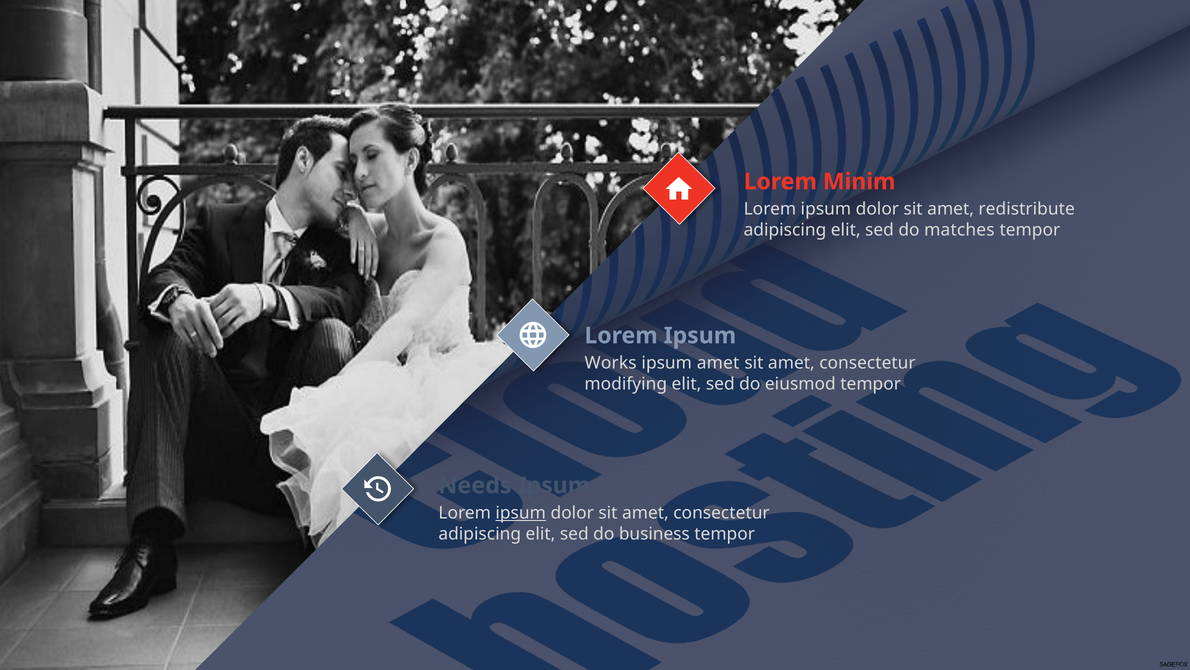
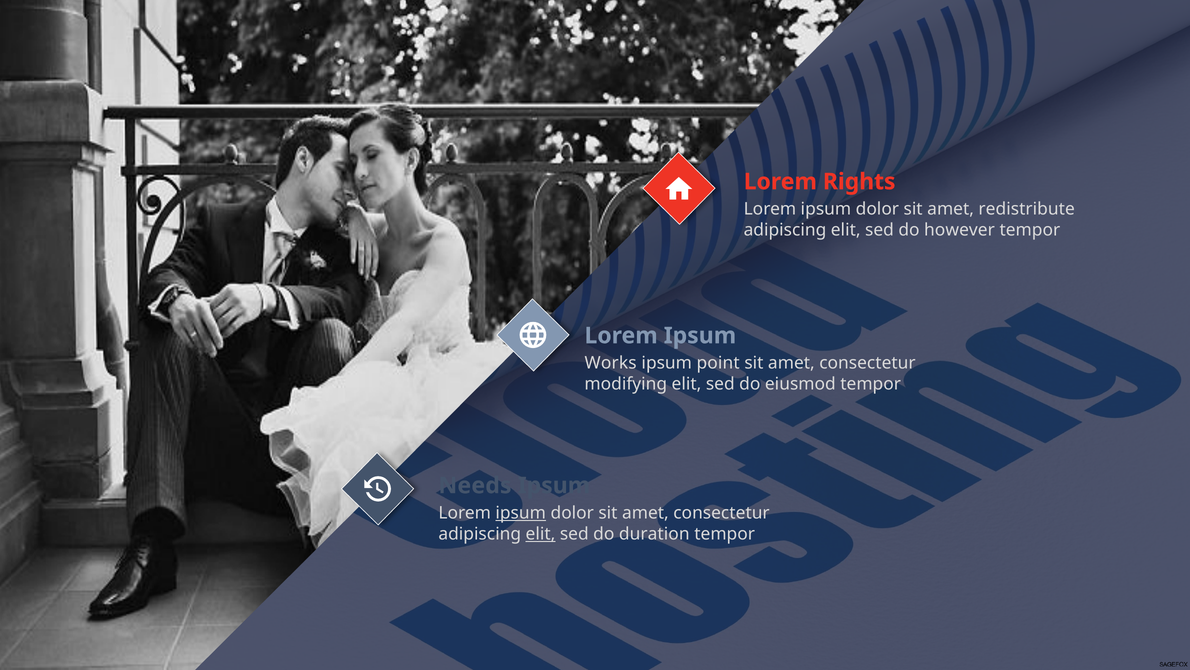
Minim: Minim -> Rights (859, 182)
matches: matches -> however (959, 230)
ipsum amet: amet -> point (718, 363)
elit underline: none -> present (540, 533)
business: business -> duration (654, 533)
